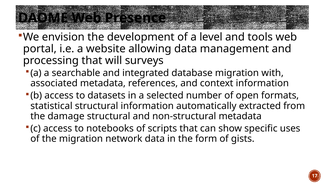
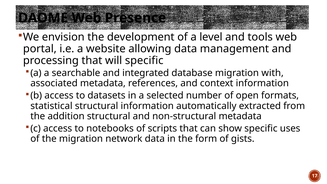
will surveys: surveys -> specific (144, 61)
damage: damage -> addition (66, 116)
